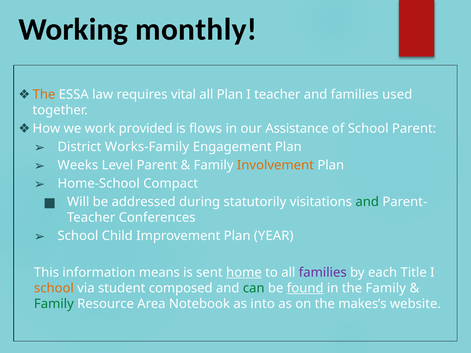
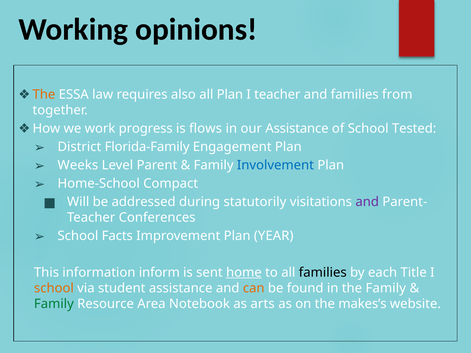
monthly: monthly -> opinions (196, 30)
vital: vital -> also (183, 95)
used: used -> from (397, 95)
provided: provided -> progress (146, 129)
School Parent: Parent -> Tested (414, 129)
Works-Family: Works-Family -> Florida-Family (147, 147)
Involvement colour: orange -> blue (275, 165)
and colour: green -> purple (367, 202)
Child: Child -> Facts (117, 236)
means: means -> inform (159, 273)
families colour: purple -> black (323, 273)
student composed: composed -> assistance (181, 288)
can colour: green -> orange (254, 288)
found underline: present -> none (305, 288)
into: into -> arts (263, 304)
